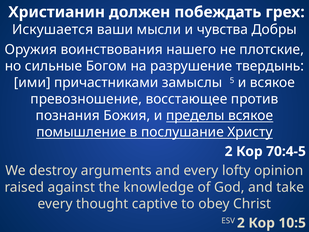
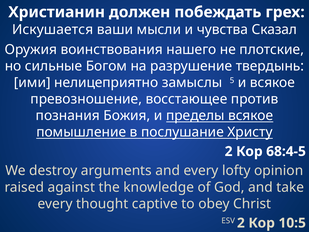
Добры: Добры -> Сказал (274, 30)
причастниками: причастниками -> нелицеприятно (106, 83)
70:4-5: 70:4-5 -> 68:4-5 (286, 151)
